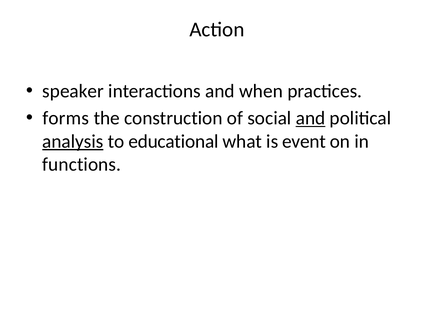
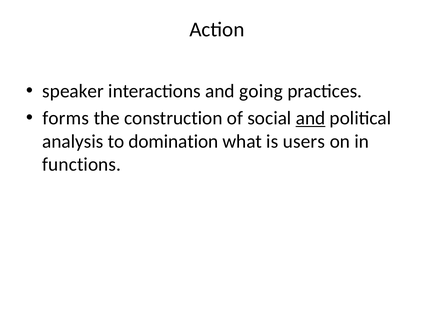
when: when -> going (261, 91)
analysis underline: present -> none (73, 141)
educational: educational -> domination (173, 141)
event: event -> users (304, 141)
